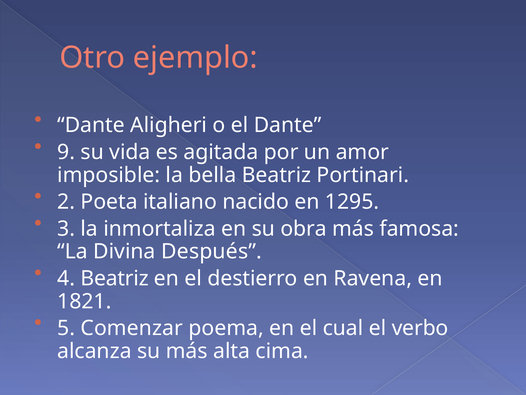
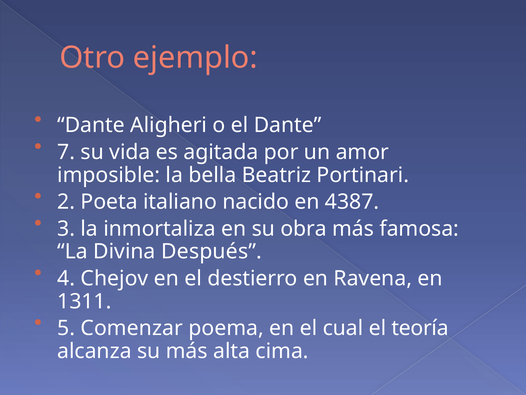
9: 9 -> 7 (66, 152)
1295: 1295 -> 4387 (352, 202)
4 Beatriz: Beatriz -> Chejov (114, 278)
1821: 1821 -> 1311 (84, 301)
verbo: verbo -> teoría (420, 328)
